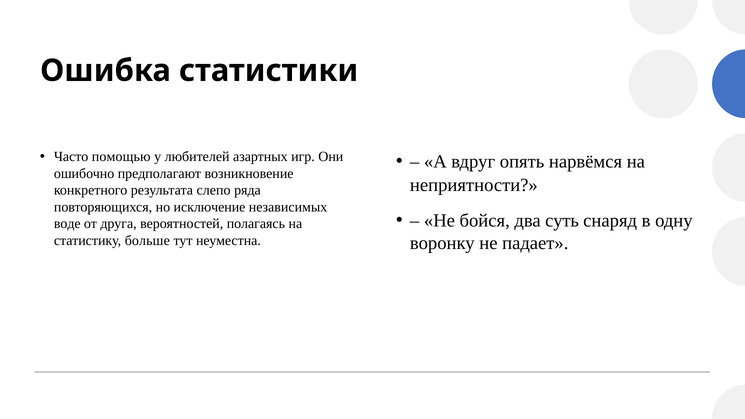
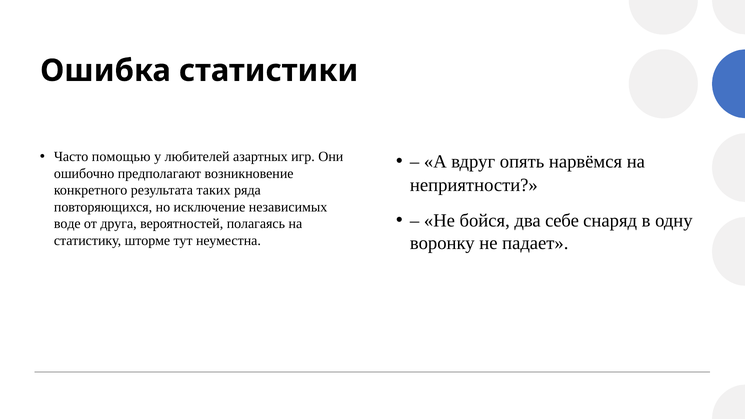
слепо: слепо -> таких (214, 190)
суть: суть -> себе (562, 221)
больше: больше -> шторме (147, 241)
